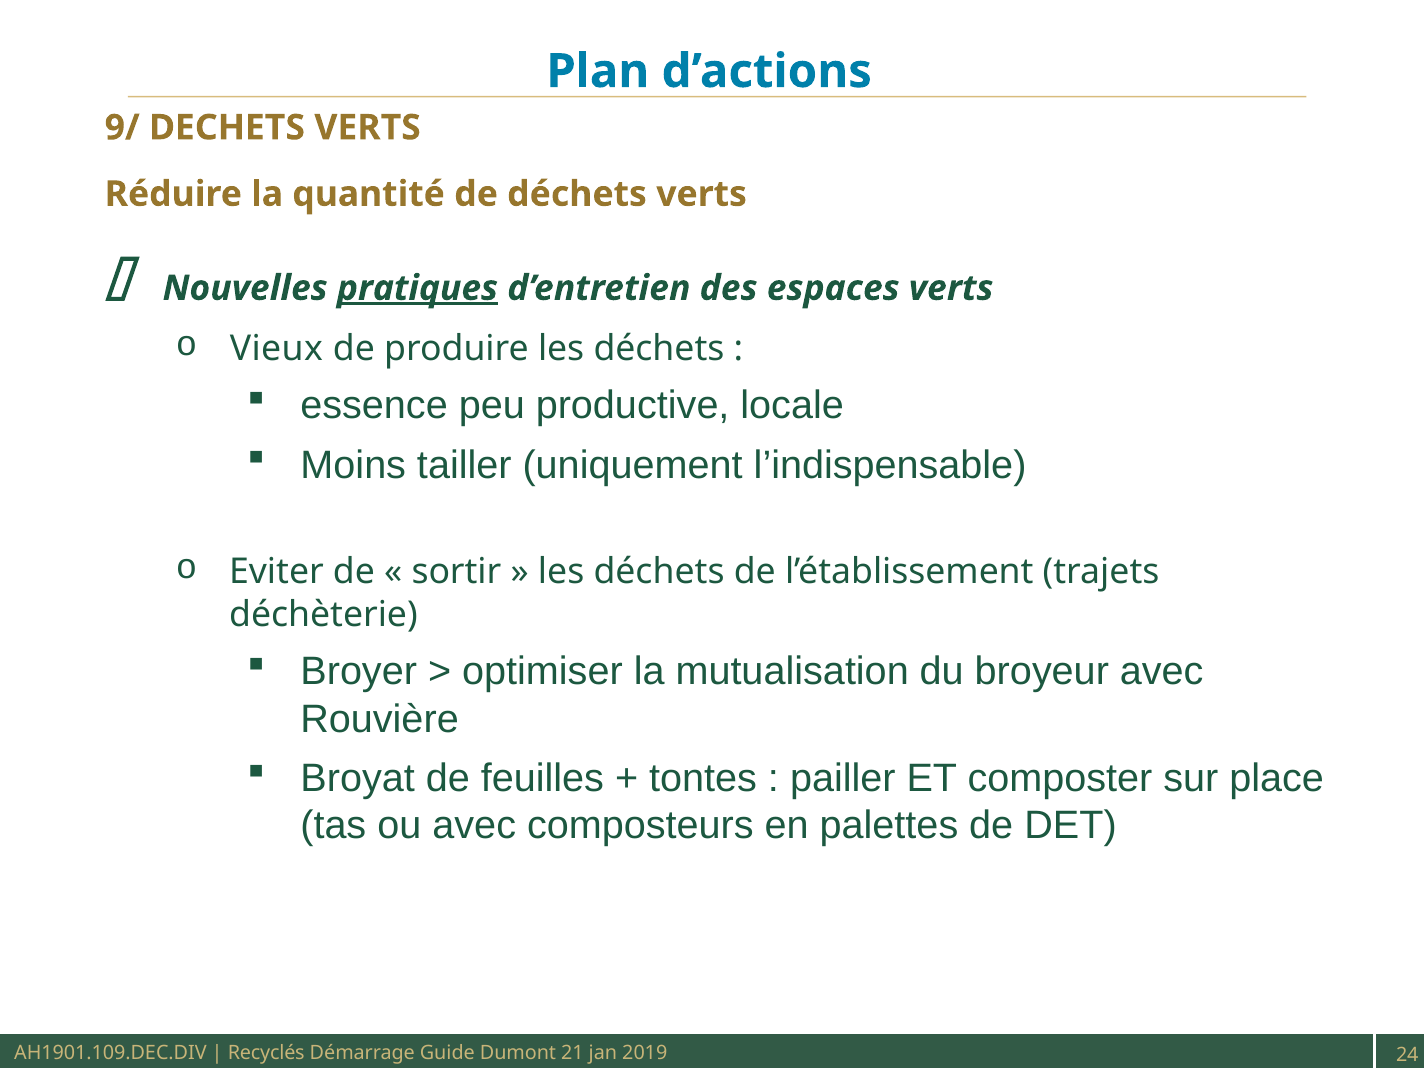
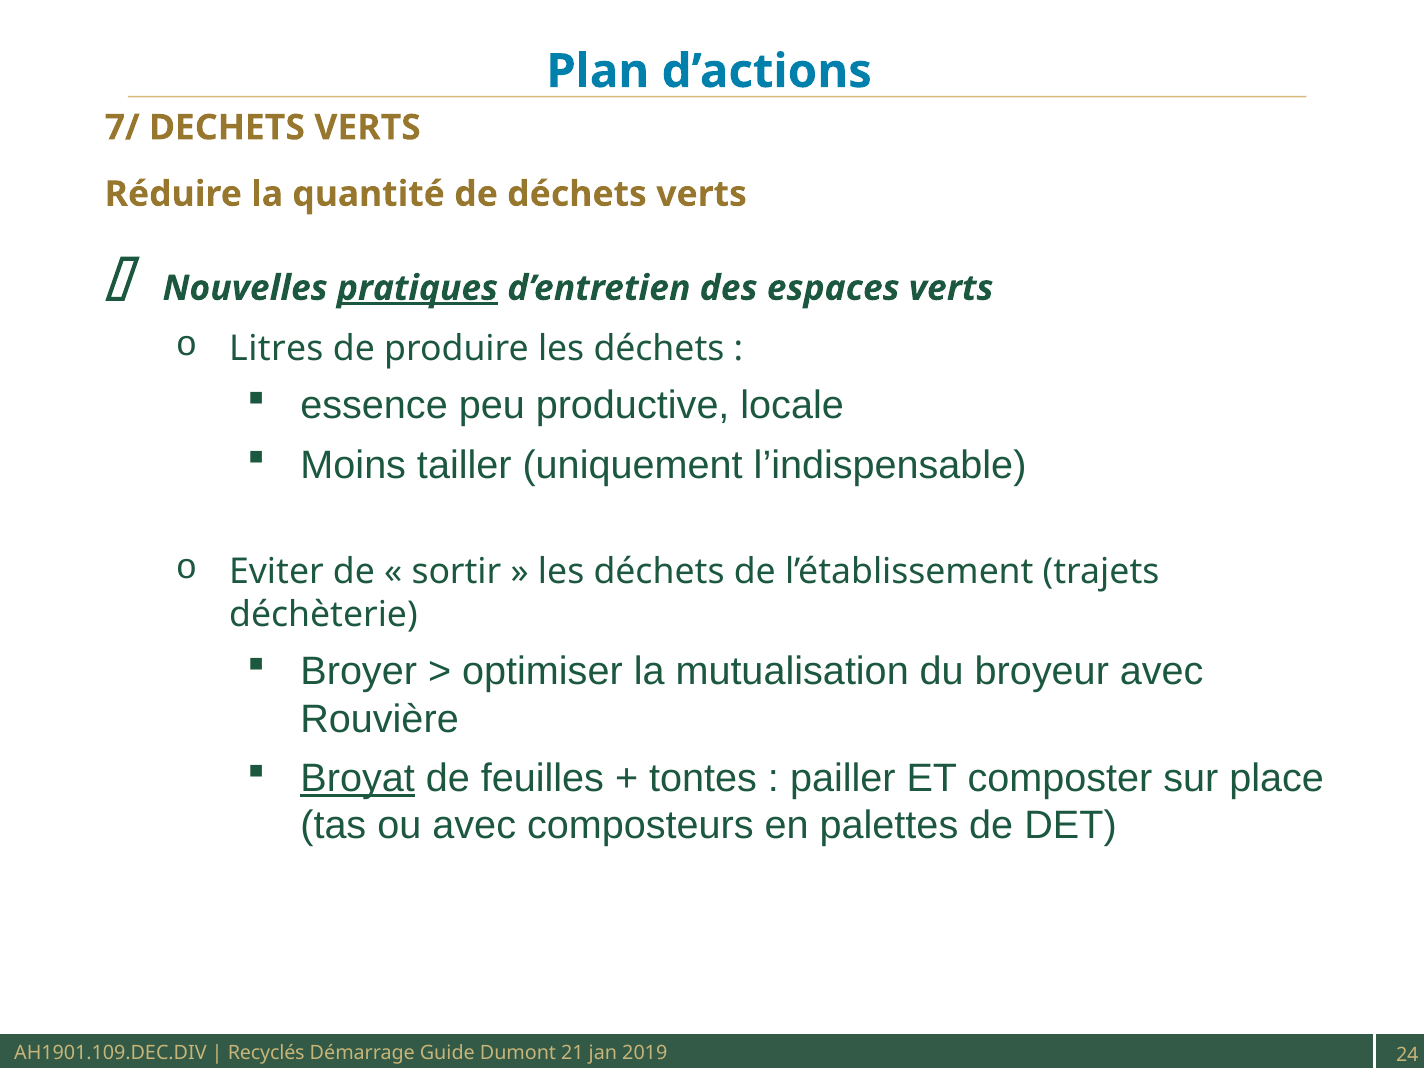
9/: 9/ -> 7/ (122, 128)
Vieux: Vieux -> Litres (276, 348)
Broyat underline: none -> present (358, 778)
